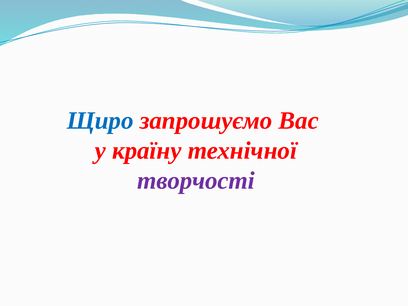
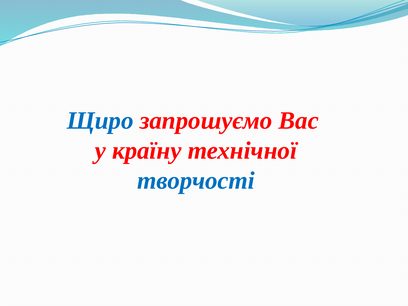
творчості colour: purple -> blue (196, 181)
